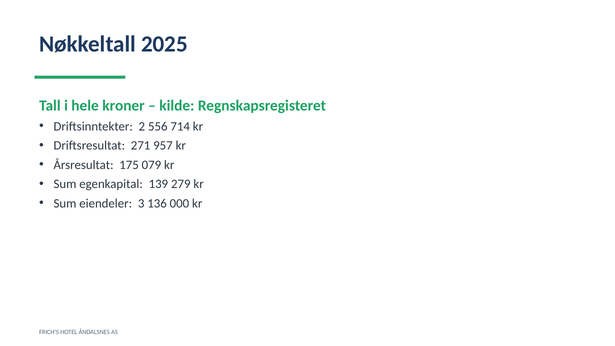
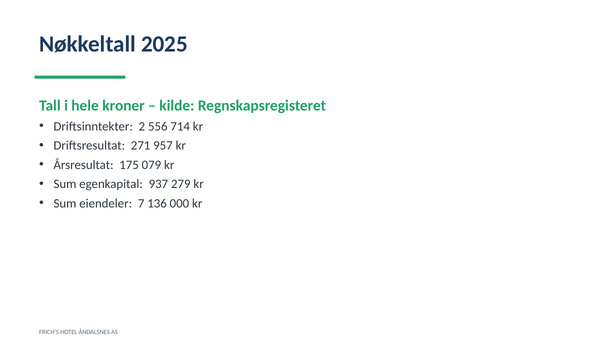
139: 139 -> 937 (158, 184)
3: 3 -> 7 (141, 203)
